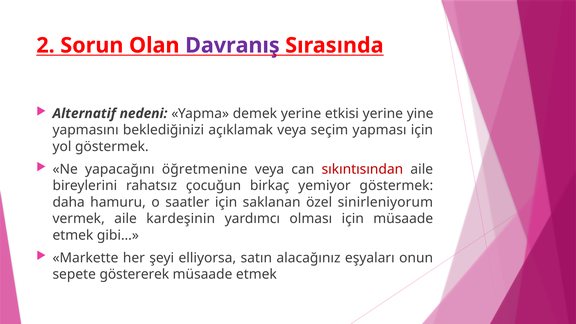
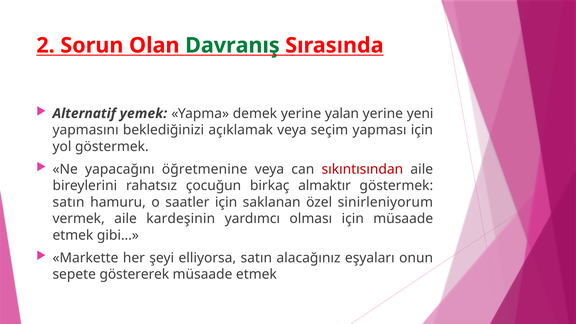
Davranış colour: purple -> green (232, 45)
nedeni: nedeni -> yemek (143, 113)
etkisi: etkisi -> yalan (342, 113)
yine: yine -> yeni (420, 113)
yemiyor: yemiyor -> almaktır (325, 186)
daha: daha -> satın (69, 202)
